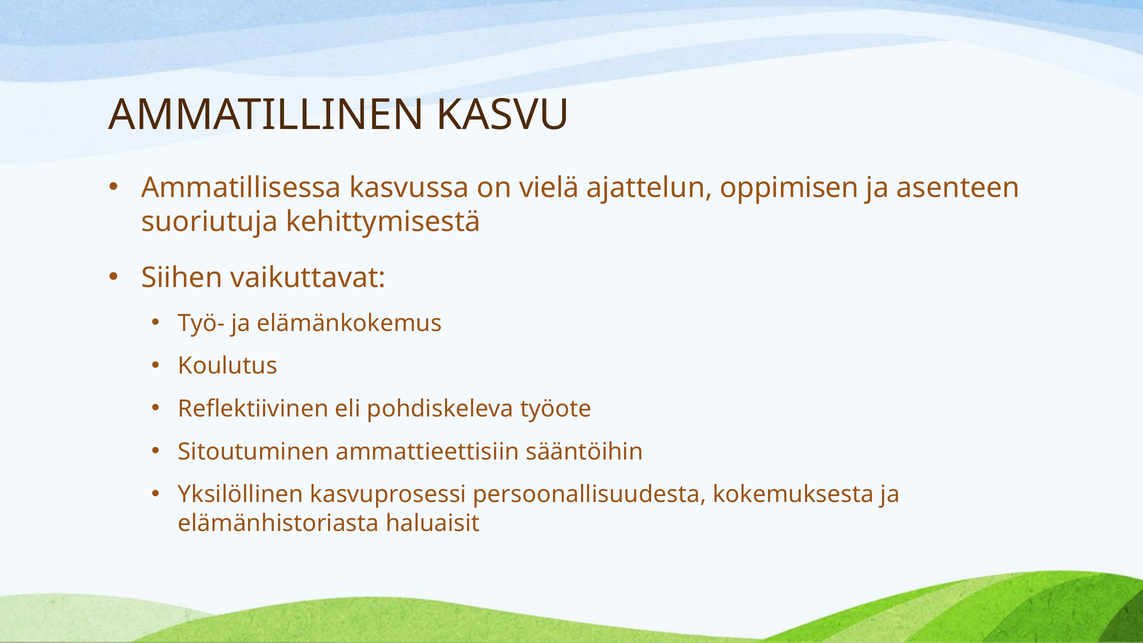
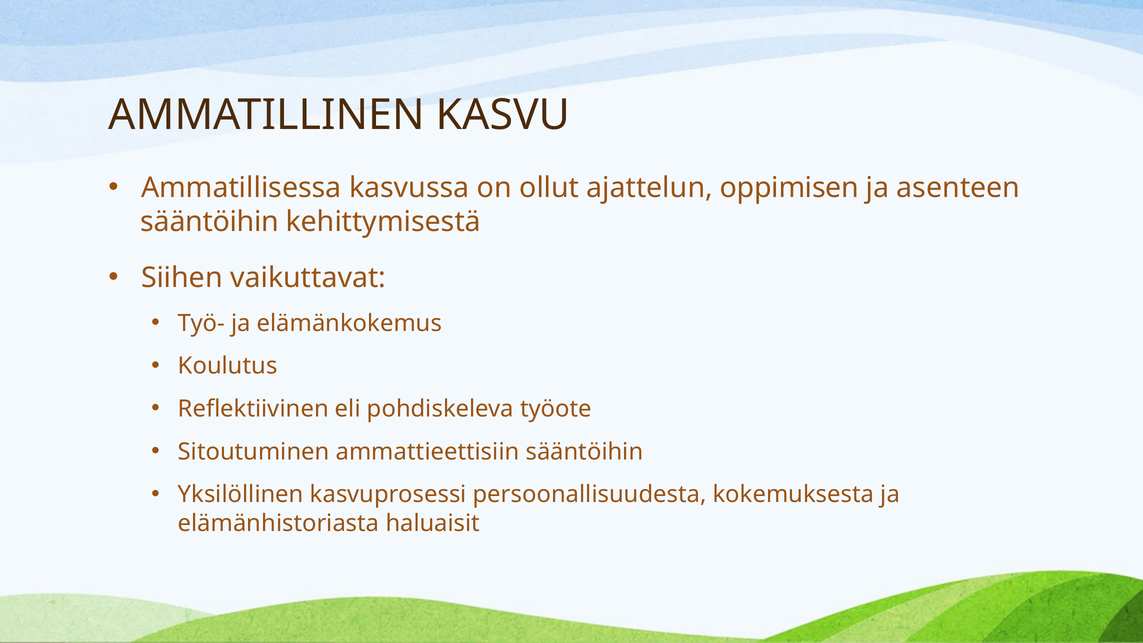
vielä: vielä -> ollut (549, 188)
suoriutuja: suoriutuja -> sääntöihin (210, 222)
